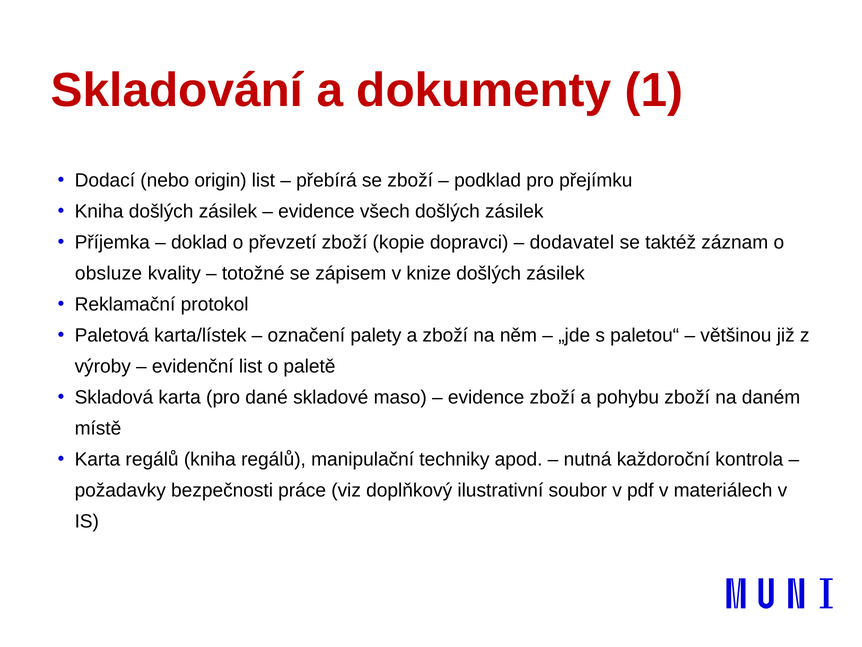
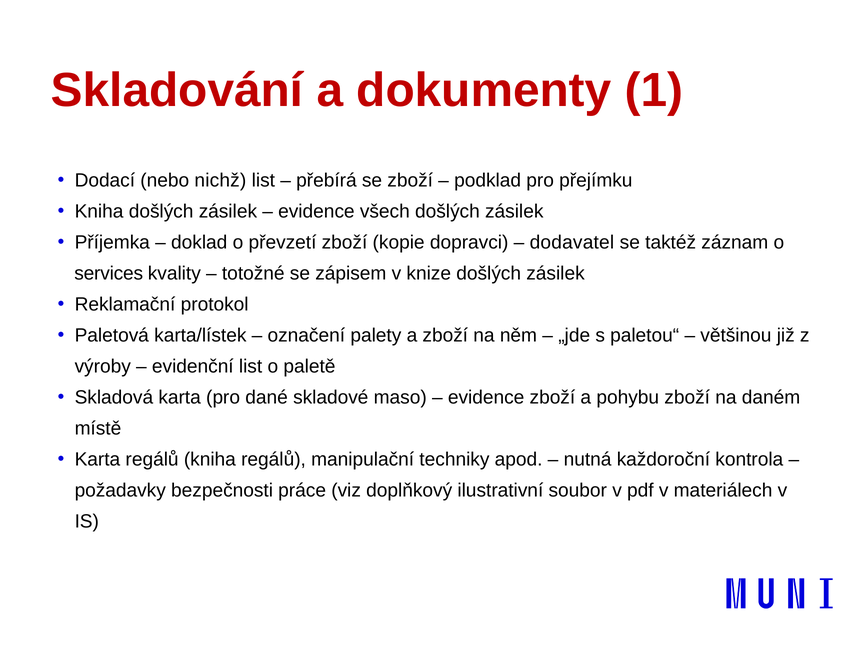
origin: origin -> nichž (220, 180)
obsluze: obsluze -> services (109, 273)
